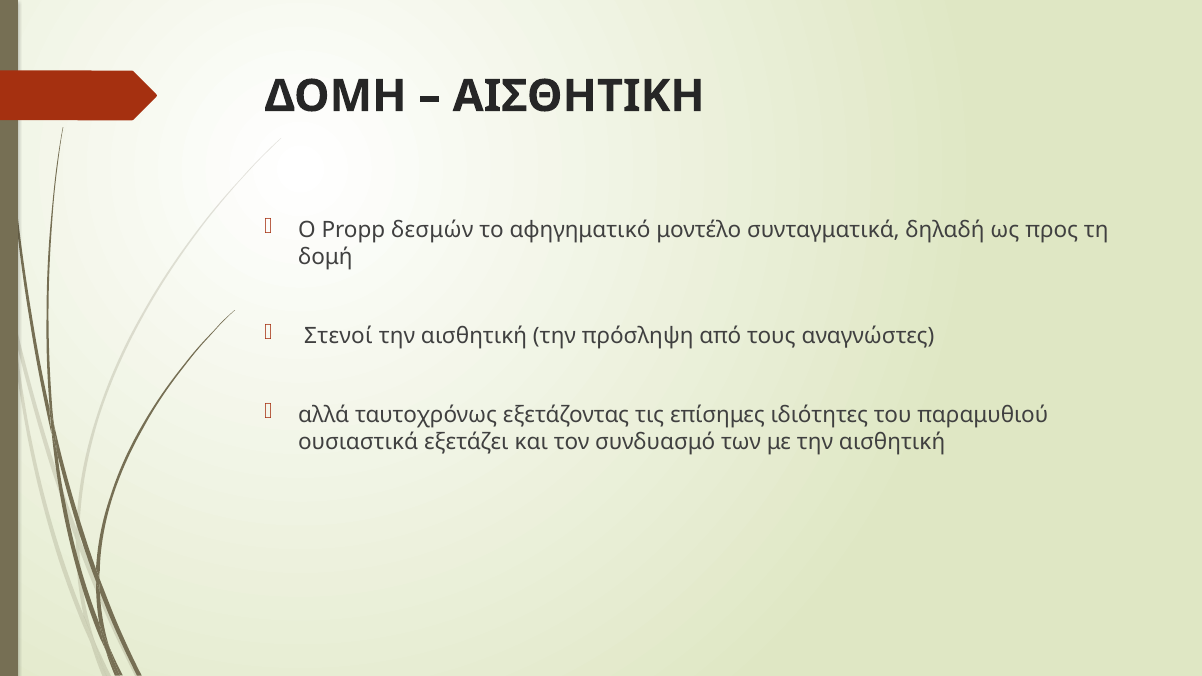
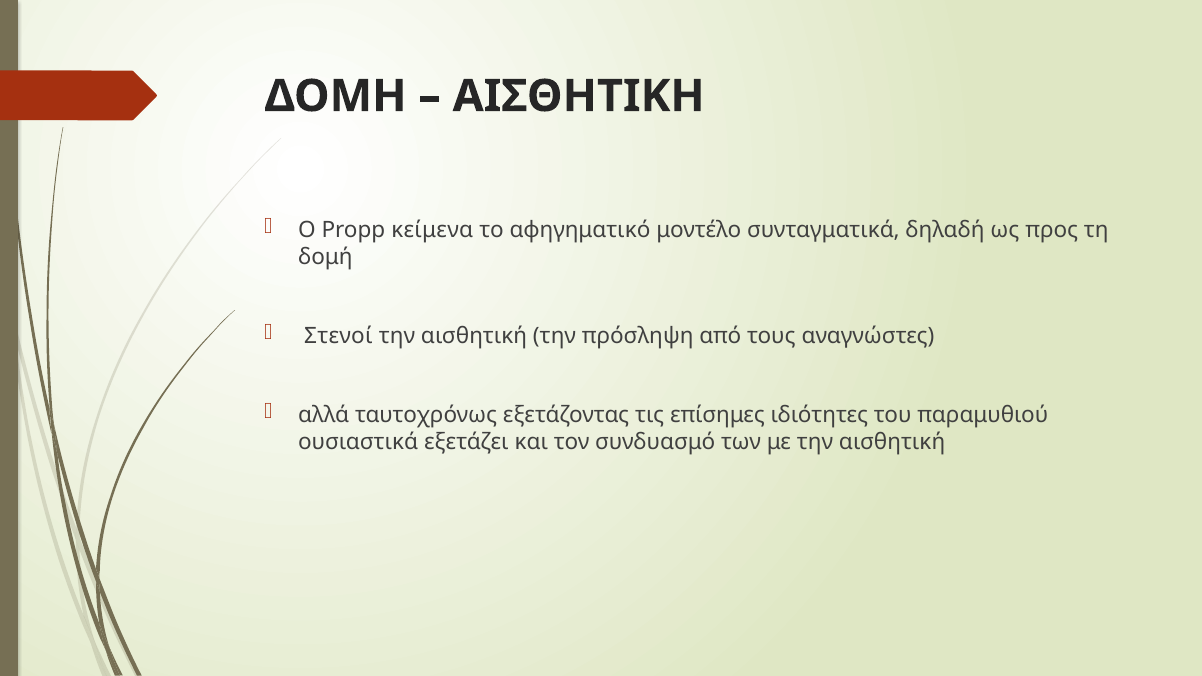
δεσμών: δεσμών -> κείμενα (432, 230)
